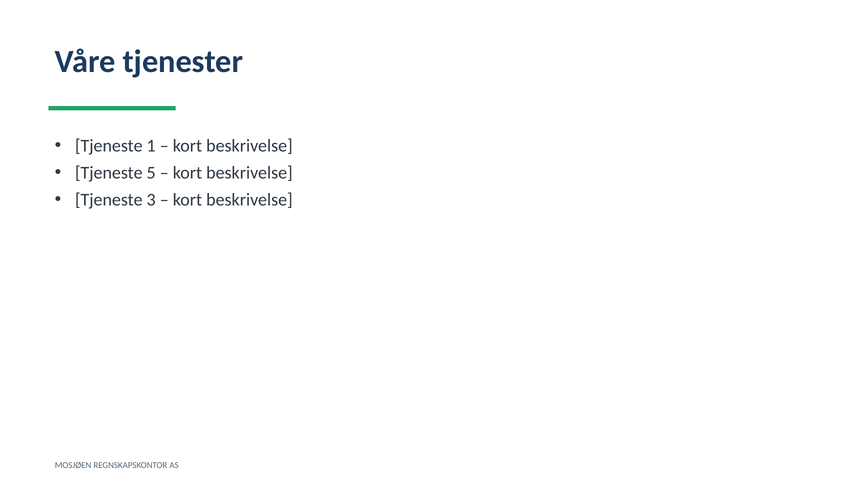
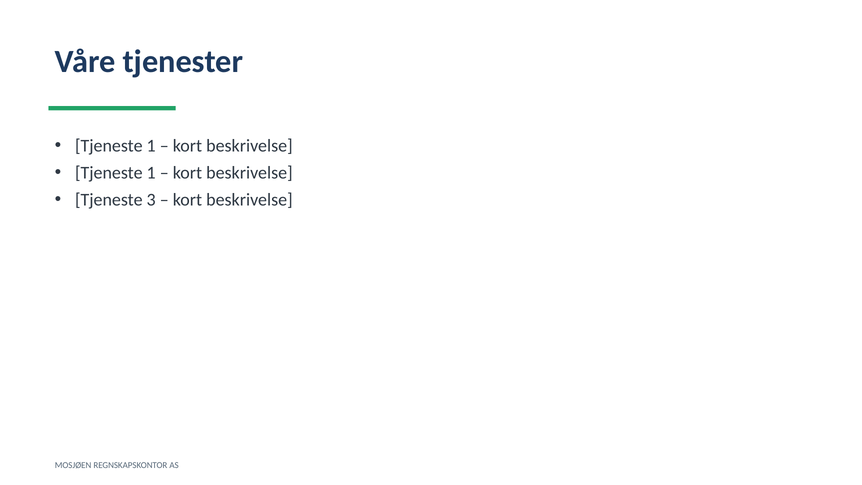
5: 5 -> 1 (151, 173)
